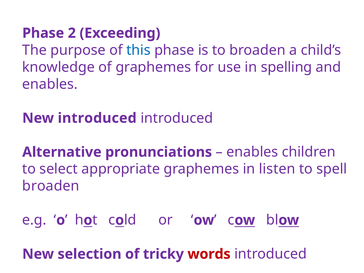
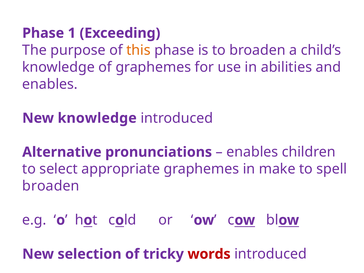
2: 2 -> 1 (72, 33)
this colour: blue -> orange (139, 50)
spelling: spelling -> abilities (286, 67)
New introduced: introduced -> knowledge (97, 118)
listen: listen -> make (277, 169)
